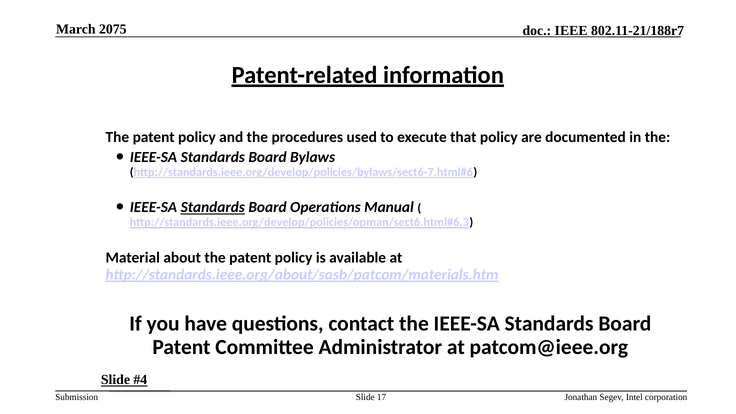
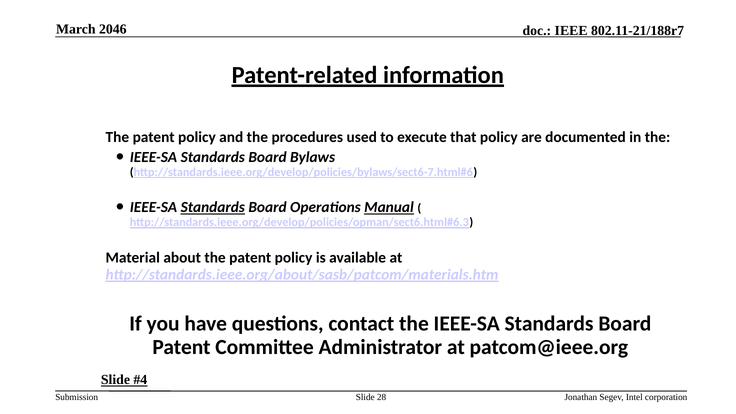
2075: 2075 -> 2046 (113, 29)
Manual underline: none -> present (389, 207)
17: 17 -> 28 (382, 397)
